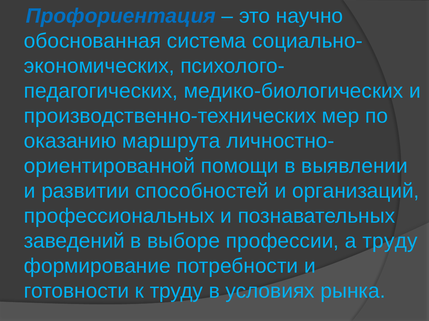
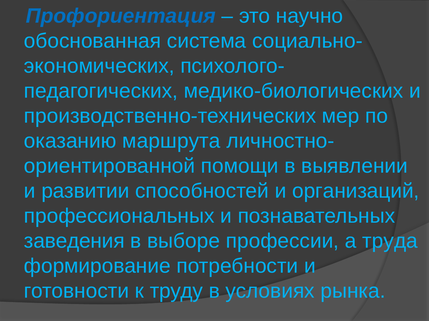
заведений: заведений -> заведения (74, 242)
а труду: труду -> труда (390, 242)
